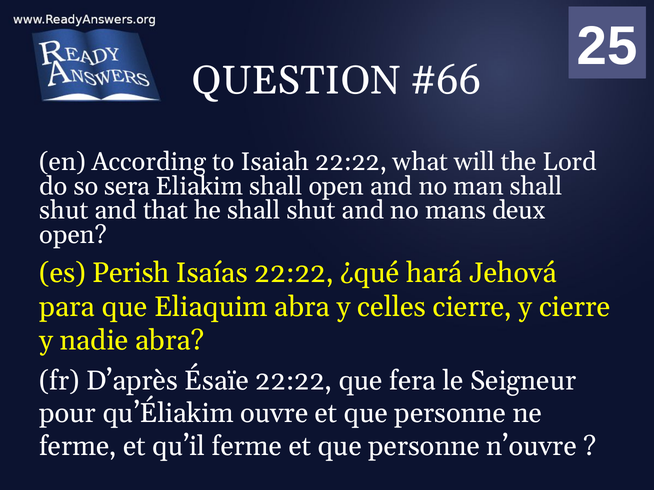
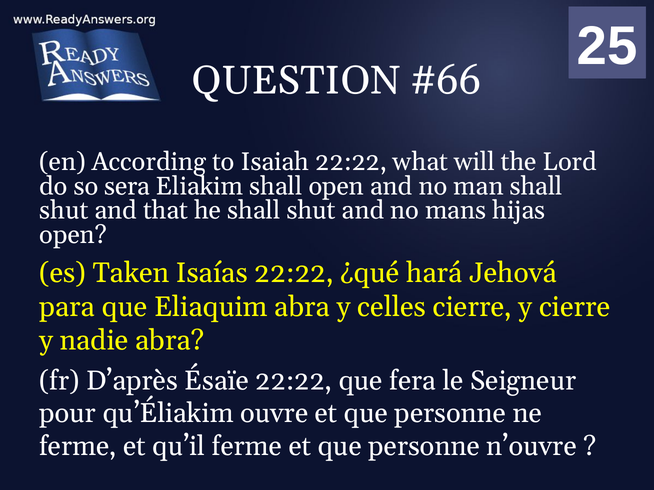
deux: deux -> hijas (519, 211)
Perish: Perish -> Taken (131, 273)
